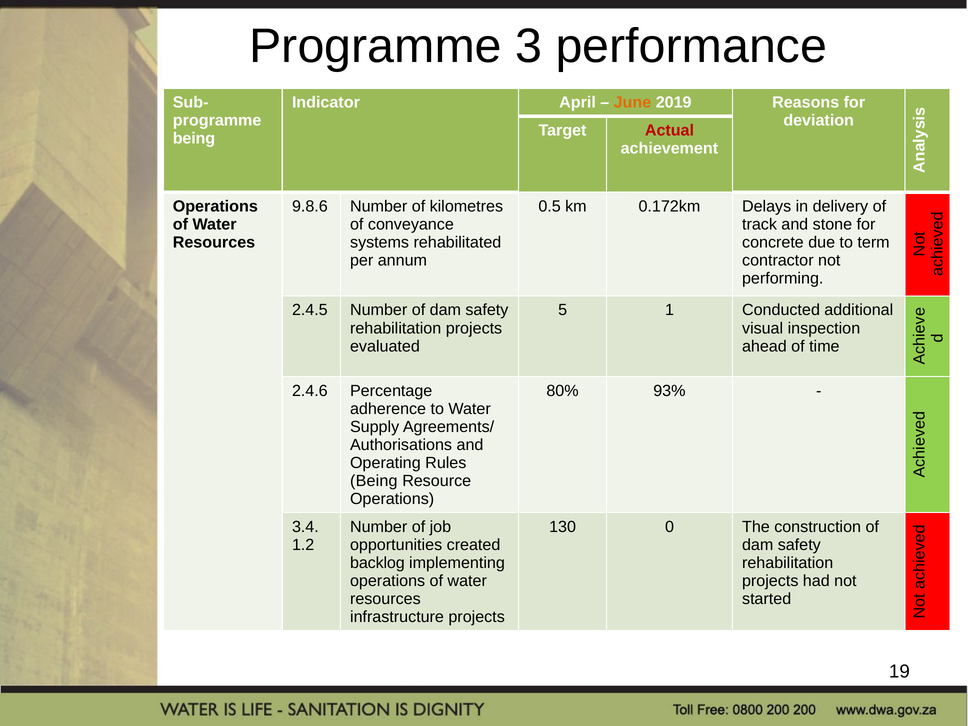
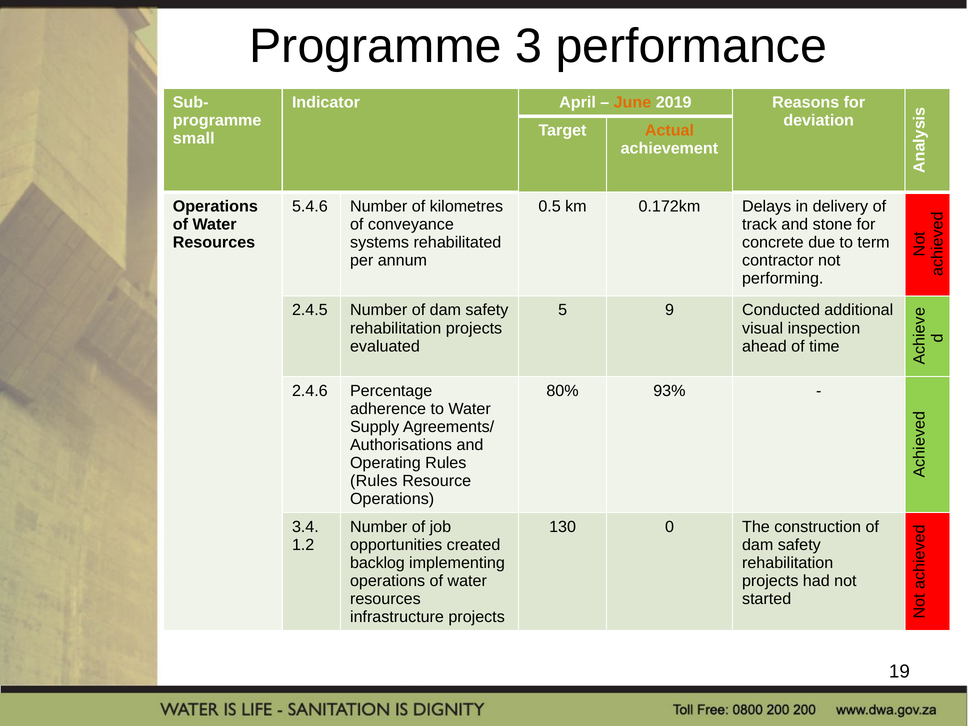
Actual colour: red -> orange (669, 130)
being: being -> small (194, 139)
9.8.6: 9.8.6 -> 5.4.6 (310, 206)
1: 1 -> 9 (670, 310)
Being: Being -> Rules (374, 481)
